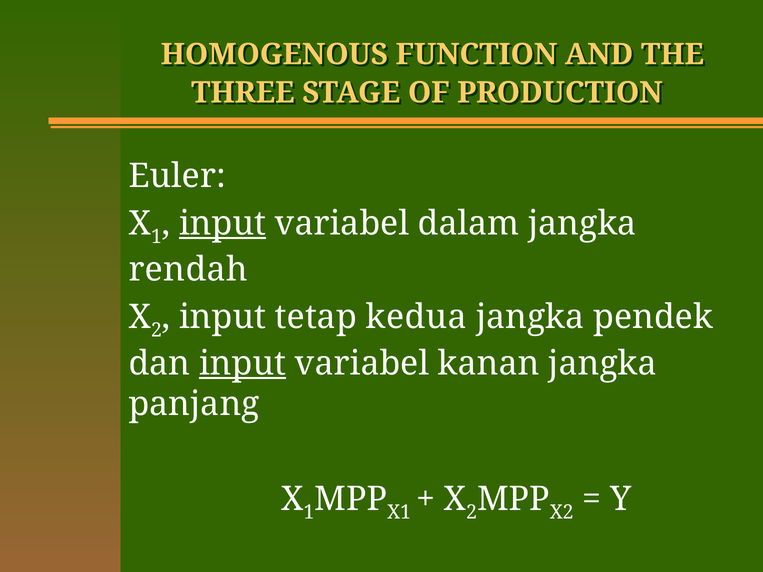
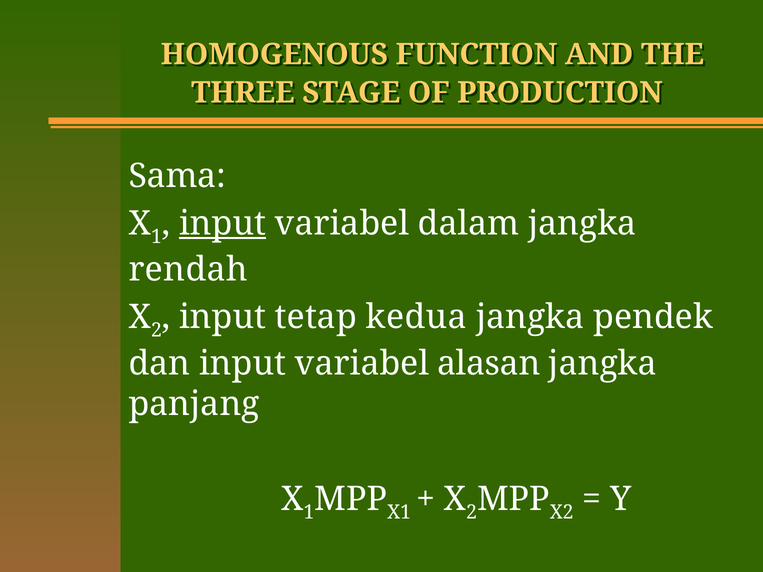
Euler: Euler -> Sama (177, 176)
input underline: present -> none (243, 364)
kanan: kanan -> alasan (489, 364)
